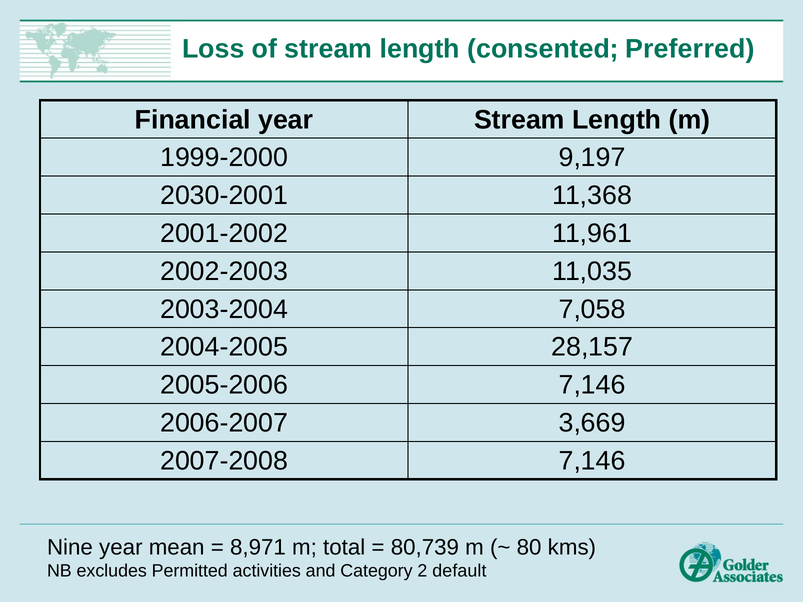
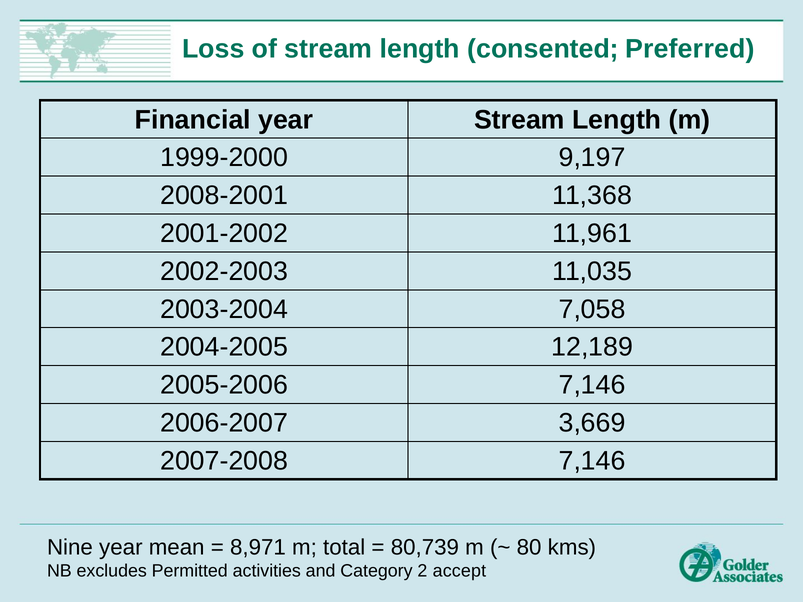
2030-2001: 2030-2001 -> 2008-2001 (224, 196)
28,157: 28,157 -> 12,189 (592, 347)
default: default -> accept (459, 571)
